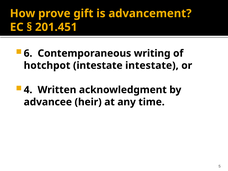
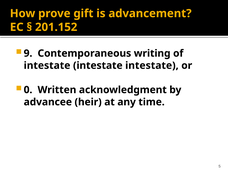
201.451: 201.451 -> 201.152 (56, 27)
6: 6 -> 9 (28, 53)
hotchpot: hotchpot -> intestate (47, 65)
4: 4 -> 0 (28, 90)
